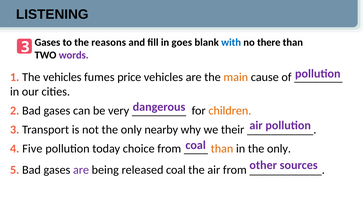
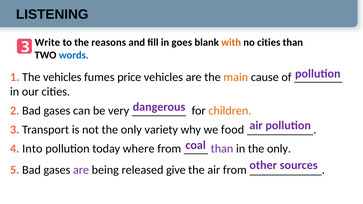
Gases: Gases -> Write (47, 42)
with colour: blue -> orange (231, 42)
no there: there -> cities (269, 42)
words colour: purple -> blue (74, 55)
nearby: nearby -> variety (161, 130)
their: their -> food (233, 130)
Five: Five -> Into (32, 149)
choice: choice -> where (139, 149)
than colour: orange -> purple (222, 149)
released coal: coal -> give (176, 170)
